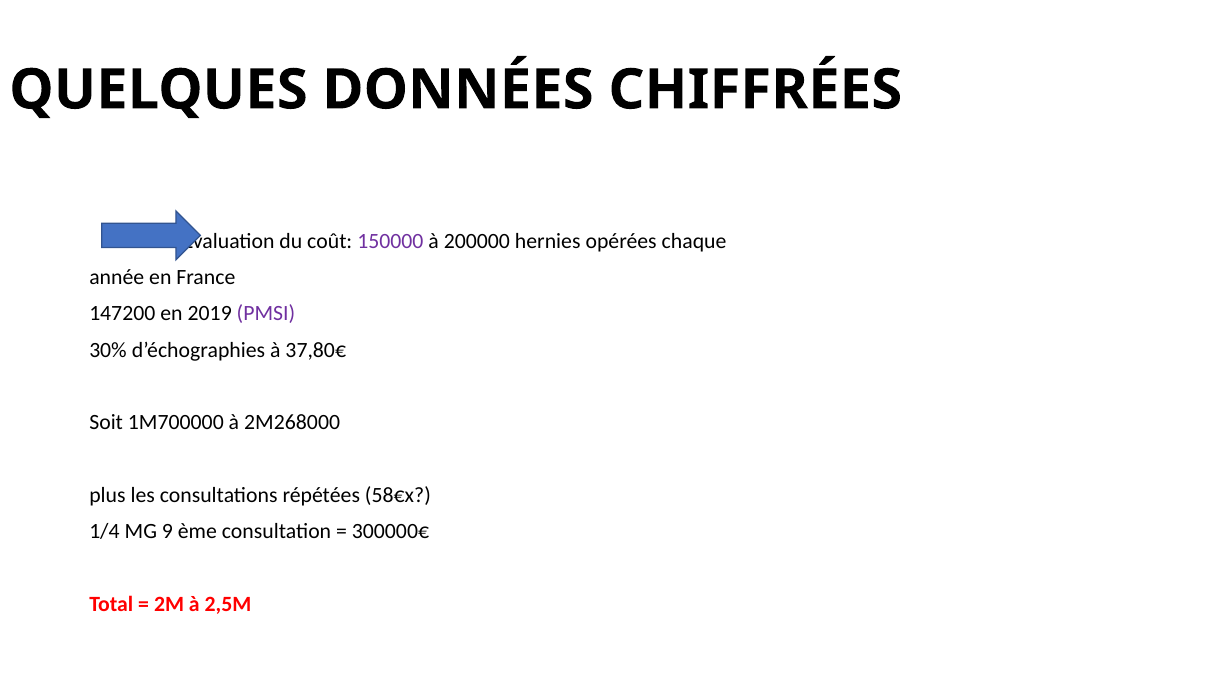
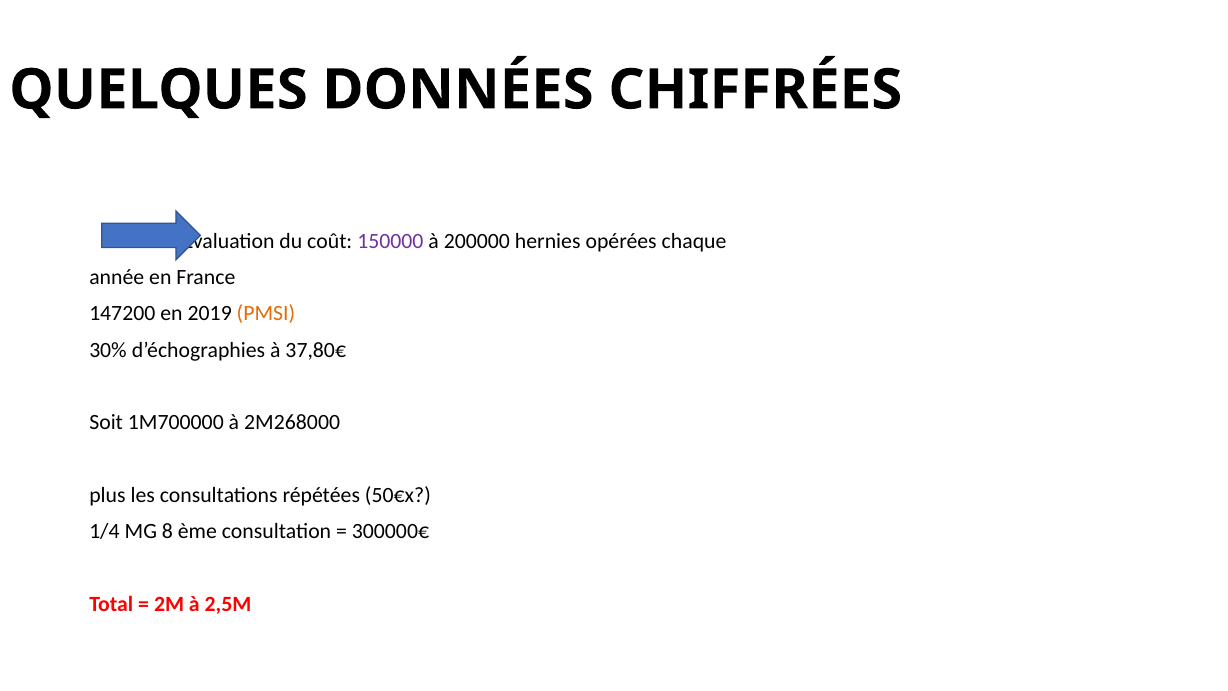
PMSI colour: purple -> orange (266, 314)
58€x: 58€x -> 50€x (398, 495)
9: 9 -> 8 (167, 531)
